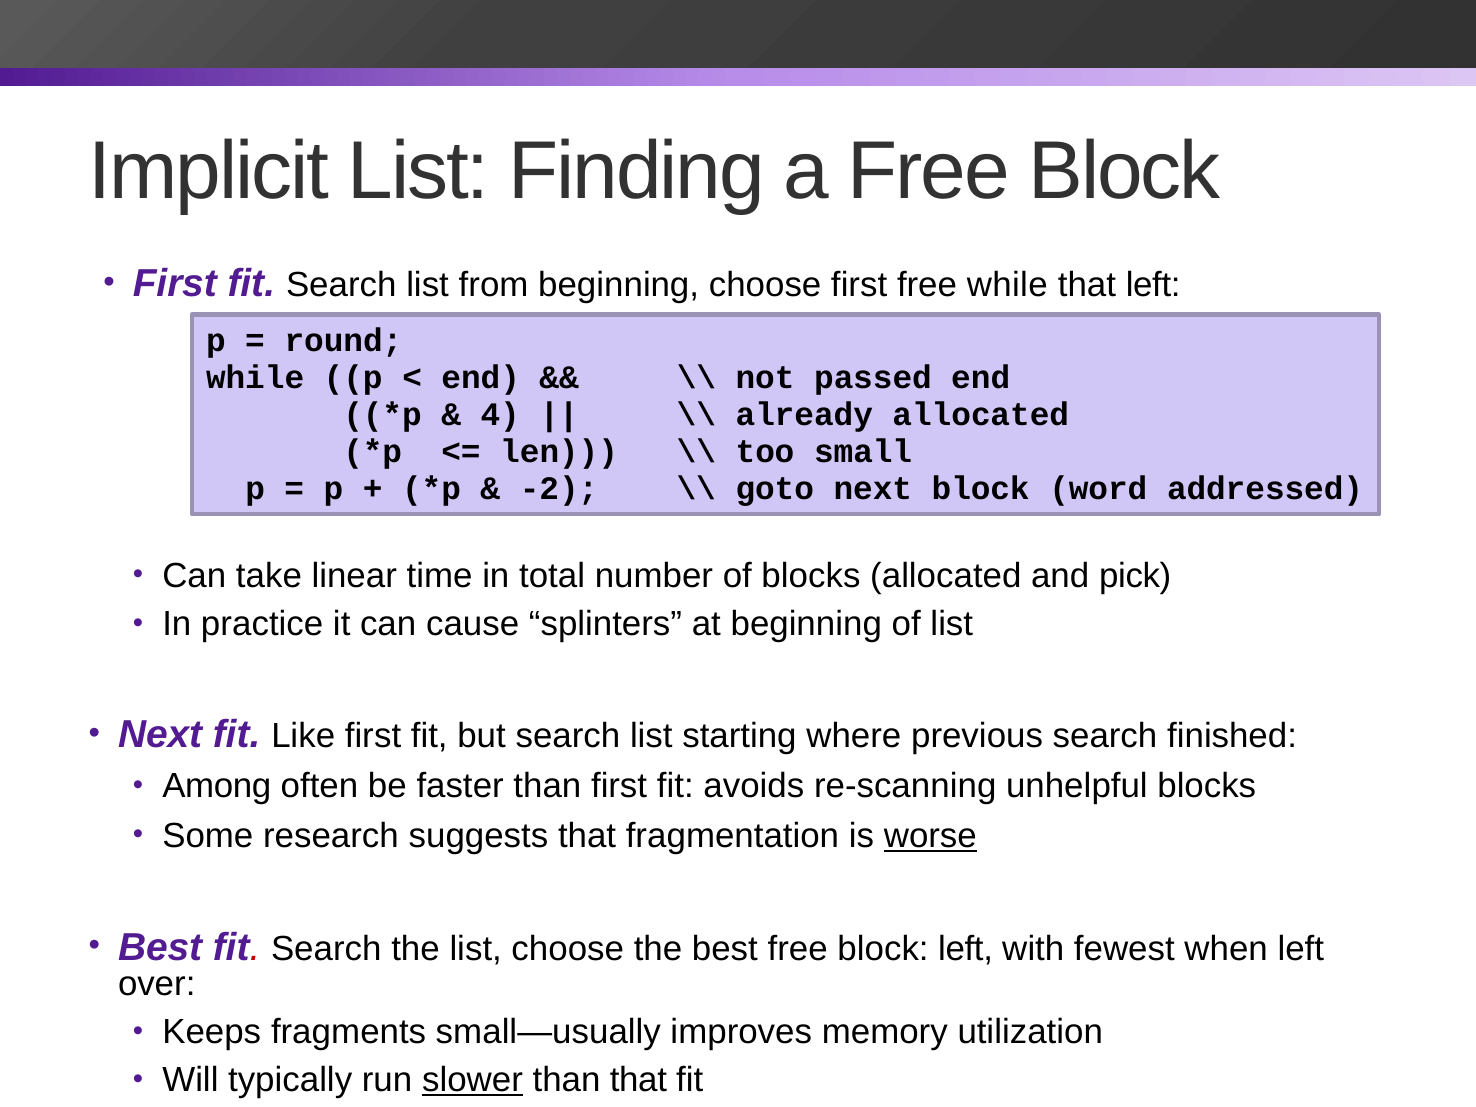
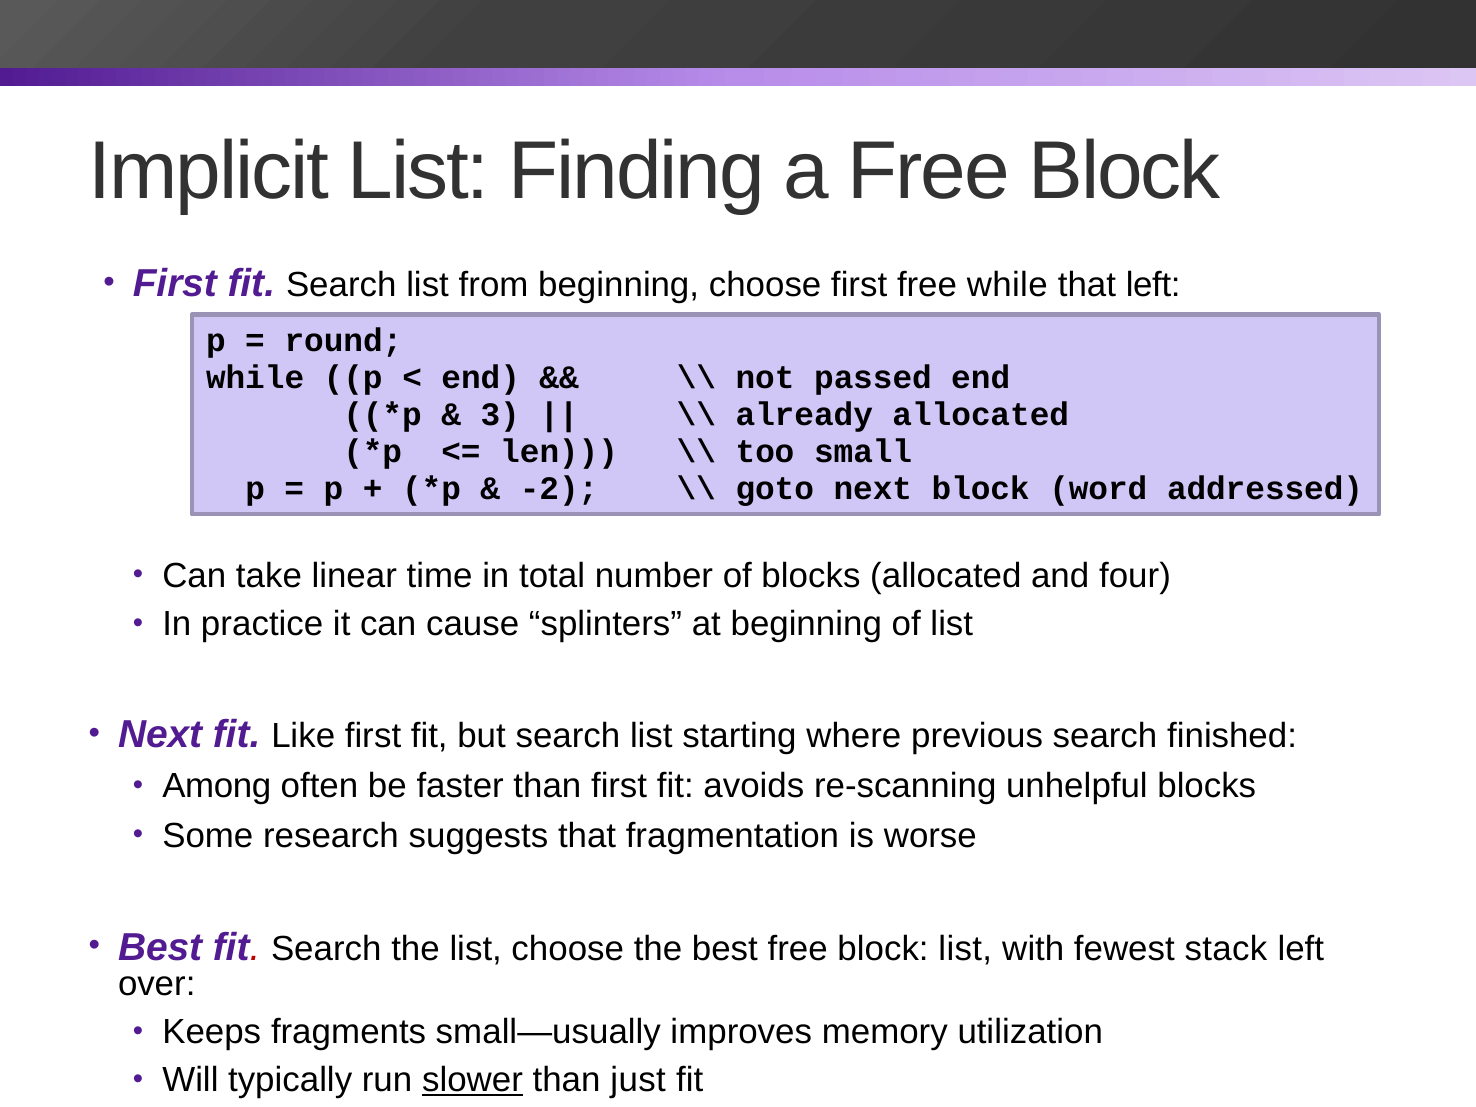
4: 4 -> 3 (500, 415)
pick: pick -> four (1135, 576)
worse underline: present -> none (930, 836)
block left: left -> list (965, 949)
when: when -> stack (1226, 949)
than that: that -> just (638, 1080)
